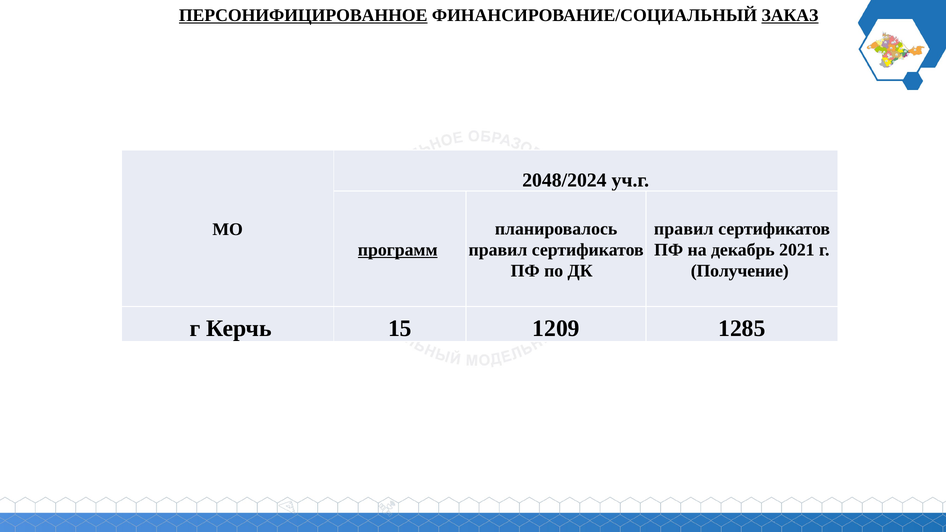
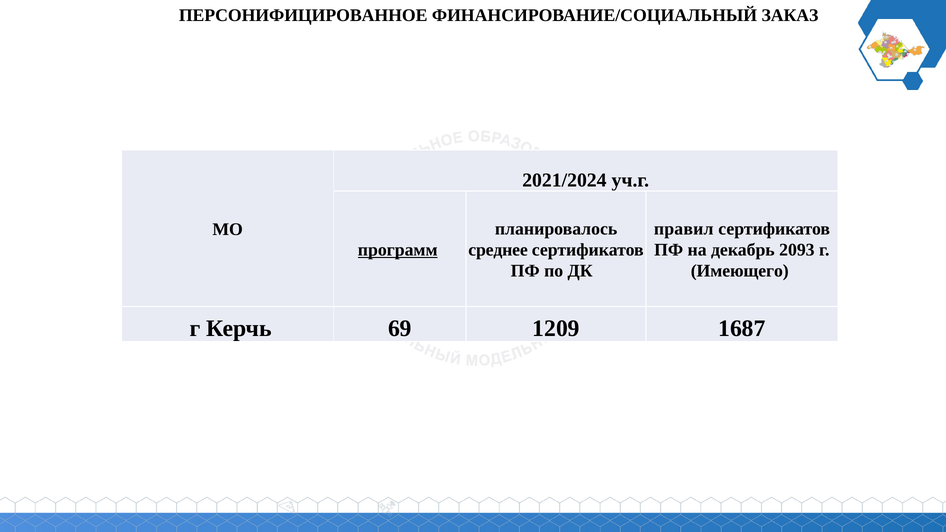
ПЕРСОНИФИЦИРОВАННОЕ underline: present -> none (303, 15)
ЗАКАЗ underline: present -> none (790, 15)
2048/2024: 2048/2024 -> 2021/2024 (564, 180)
правил: правил -> среднее (498, 250)
2021: 2021 -> 2093 (797, 250)
Получение: Получение -> Имеющего (740, 271)
15: 15 -> 69 (400, 329)
1285: 1285 -> 1687 (742, 329)
